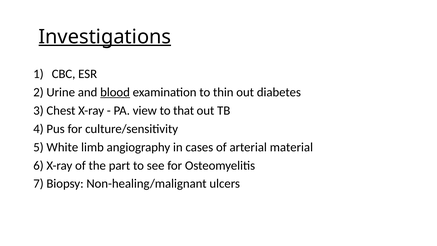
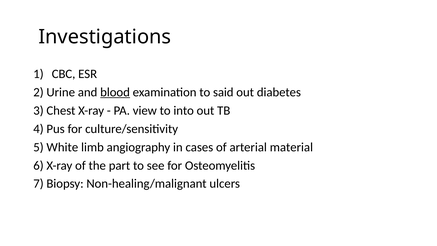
Investigations underline: present -> none (105, 37)
thin: thin -> said (223, 92)
that: that -> into (184, 110)
